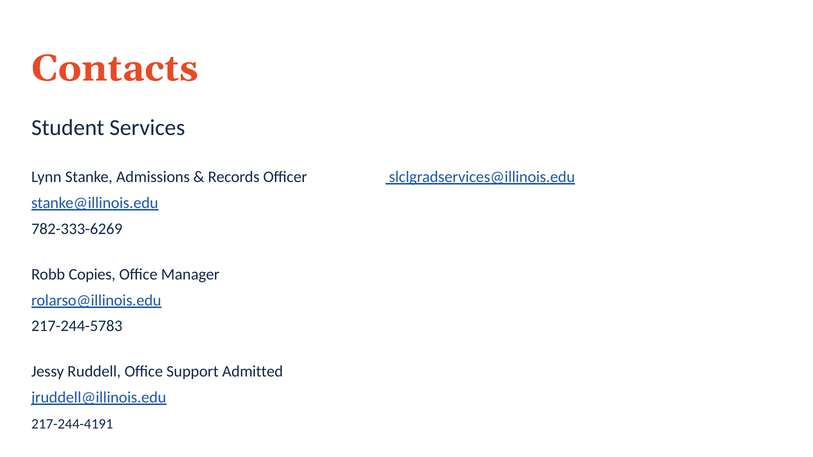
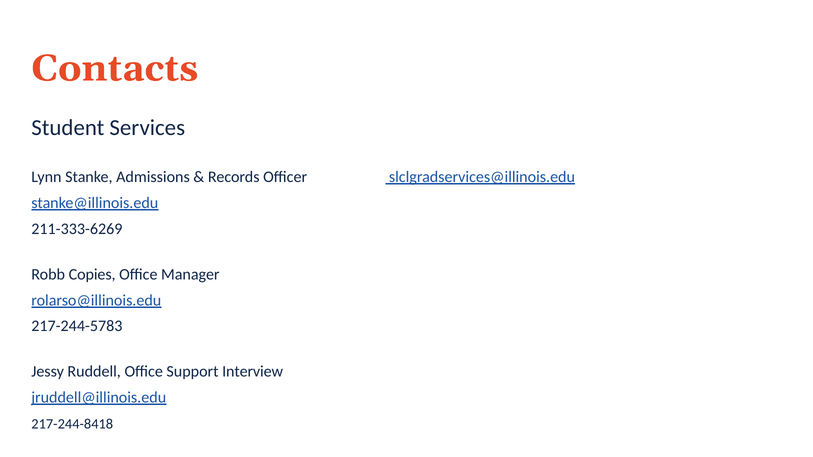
782-333-6269: 782-333-6269 -> 211-333-6269 (77, 229)
Admitted: Admitted -> Interview (253, 372)
217-244-4191: 217-244-4191 -> 217-244-8418 (72, 424)
